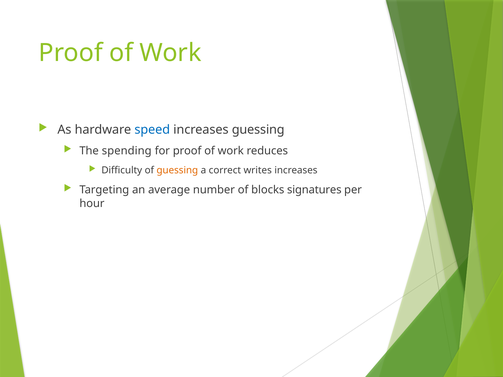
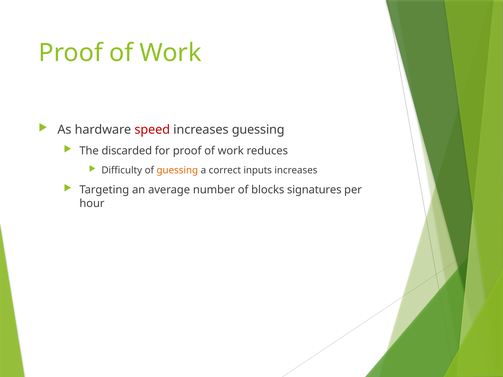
speed colour: blue -> red (152, 130)
spending: spending -> discarded (127, 151)
writes: writes -> inputs (258, 170)
